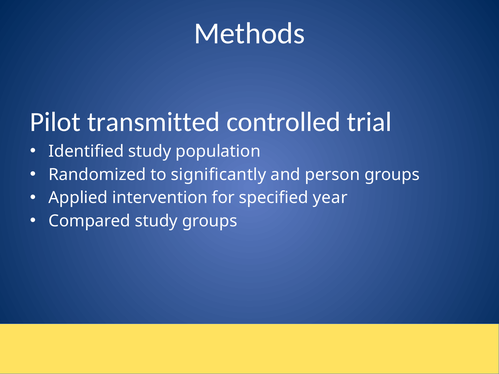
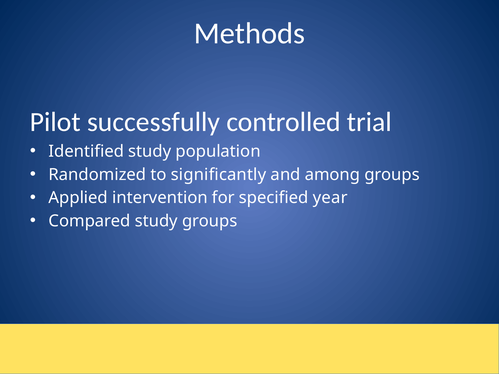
transmitted: transmitted -> successfully (154, 122)
person: person -> among (332, 175)
